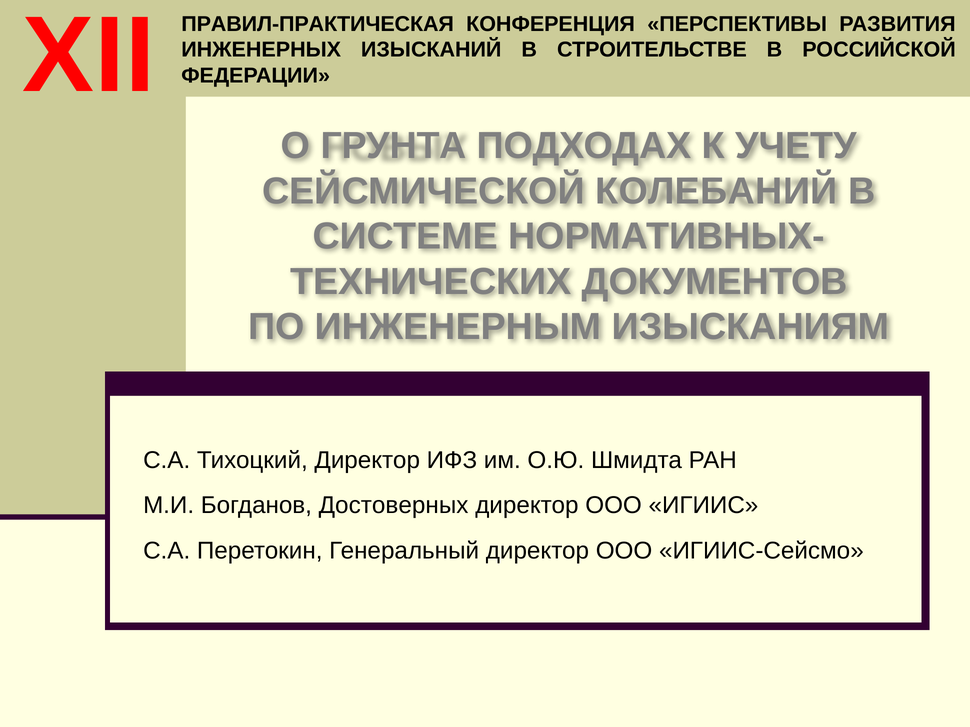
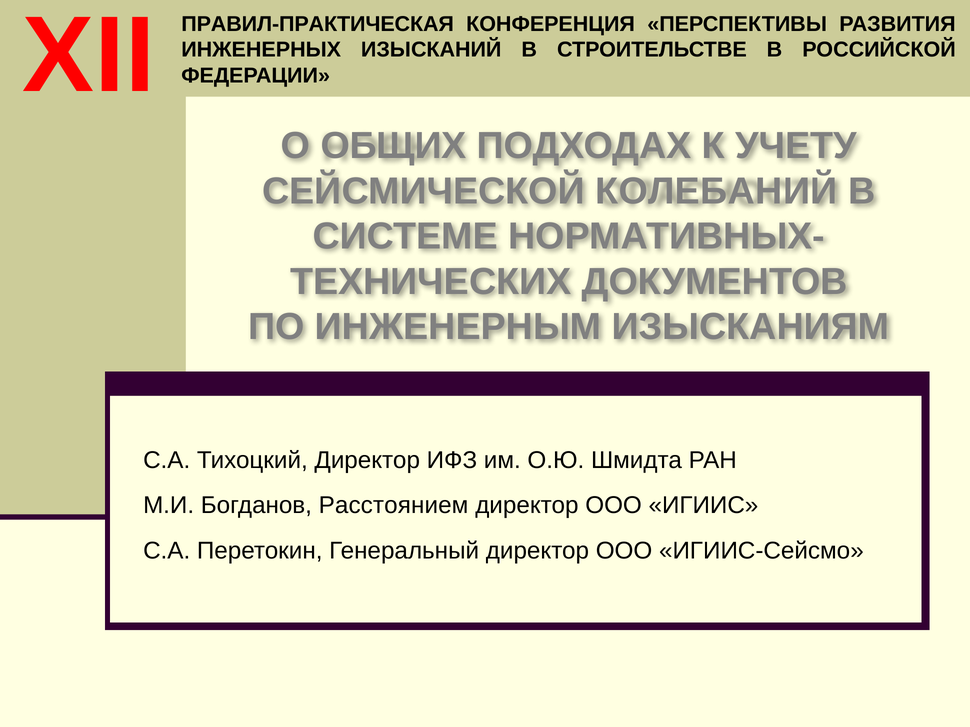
ГРУНТА: ГРУНТА -> ОБЩИХ (394, 146)
Достоверных: Достоверных -> Расстоянием (394, 506)
